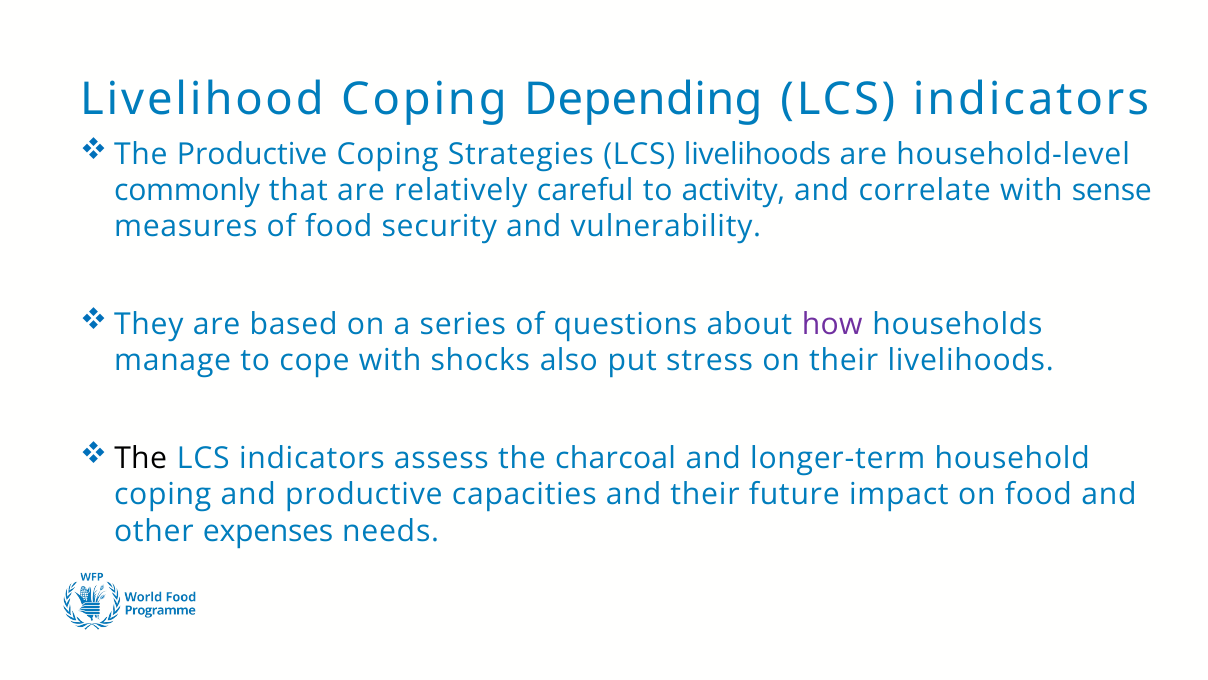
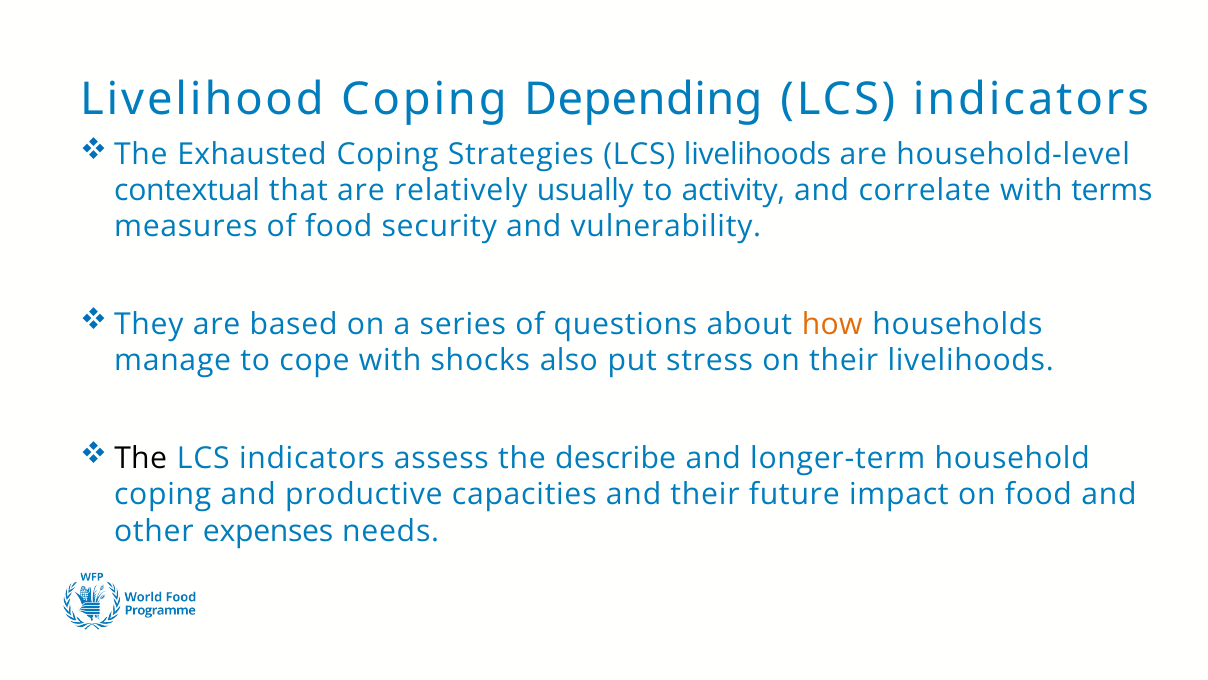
The Productive: Productive -> Exhausted (252, 154)
commonly: commonly -> contextual (187, 190)
careful: careful -> usually (585, 190)
sense: sense -> terms (1112, 190)
how colour: purple -> orange (832, 324)
charcoal: charcoal -> describe (616, 458)
